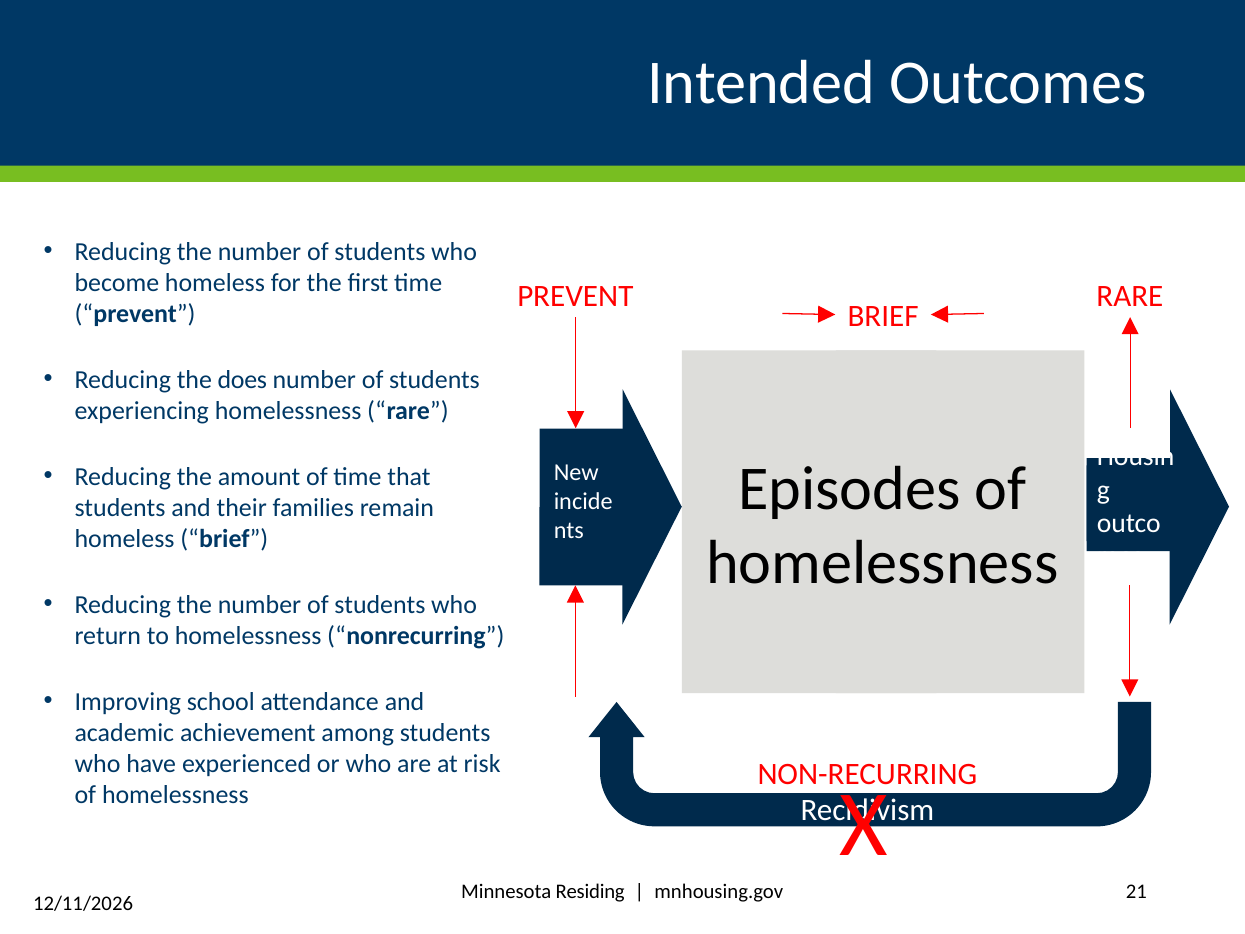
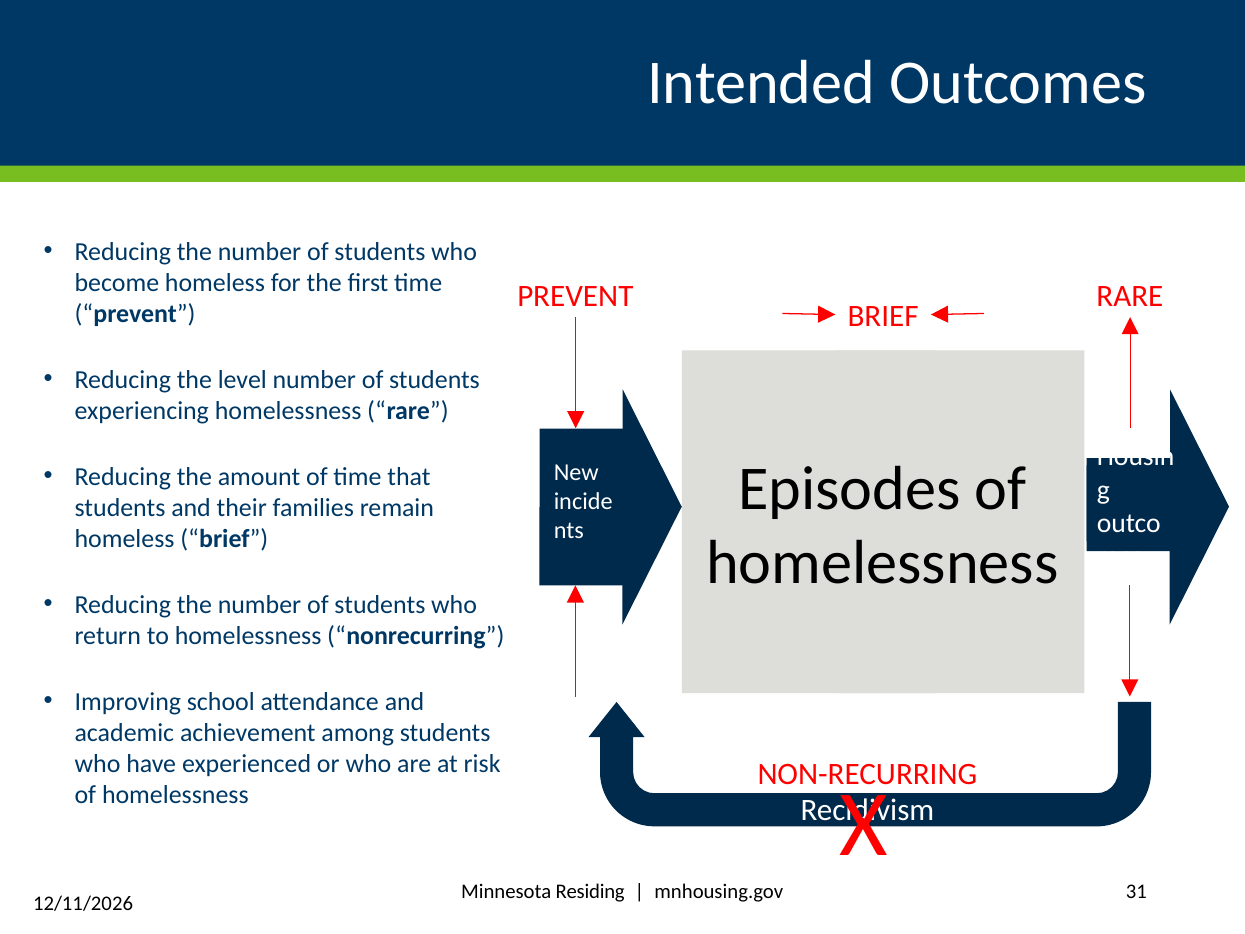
does: does -> level (242, 380)
21: 21 -> 31 (1136, 892)
